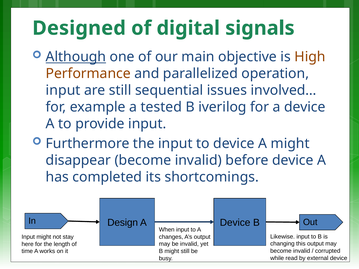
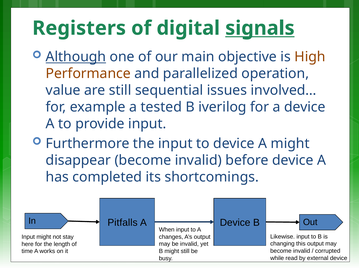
Designed: Designed -> Registers (79, 28)
signals underline: none -> present (260, 28)
input: input -> value (63, 90)
Design: Design -> Pitfalls (123, 223)
